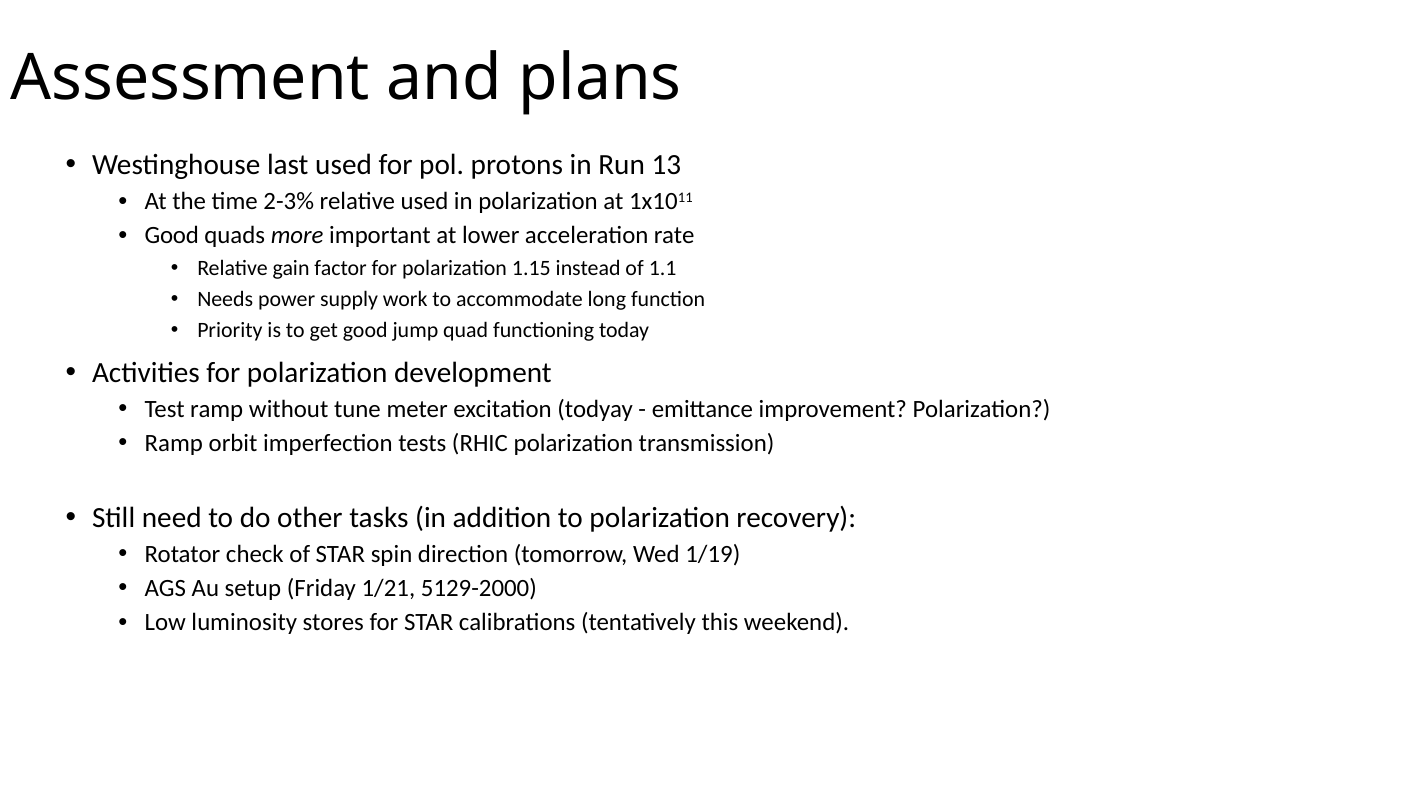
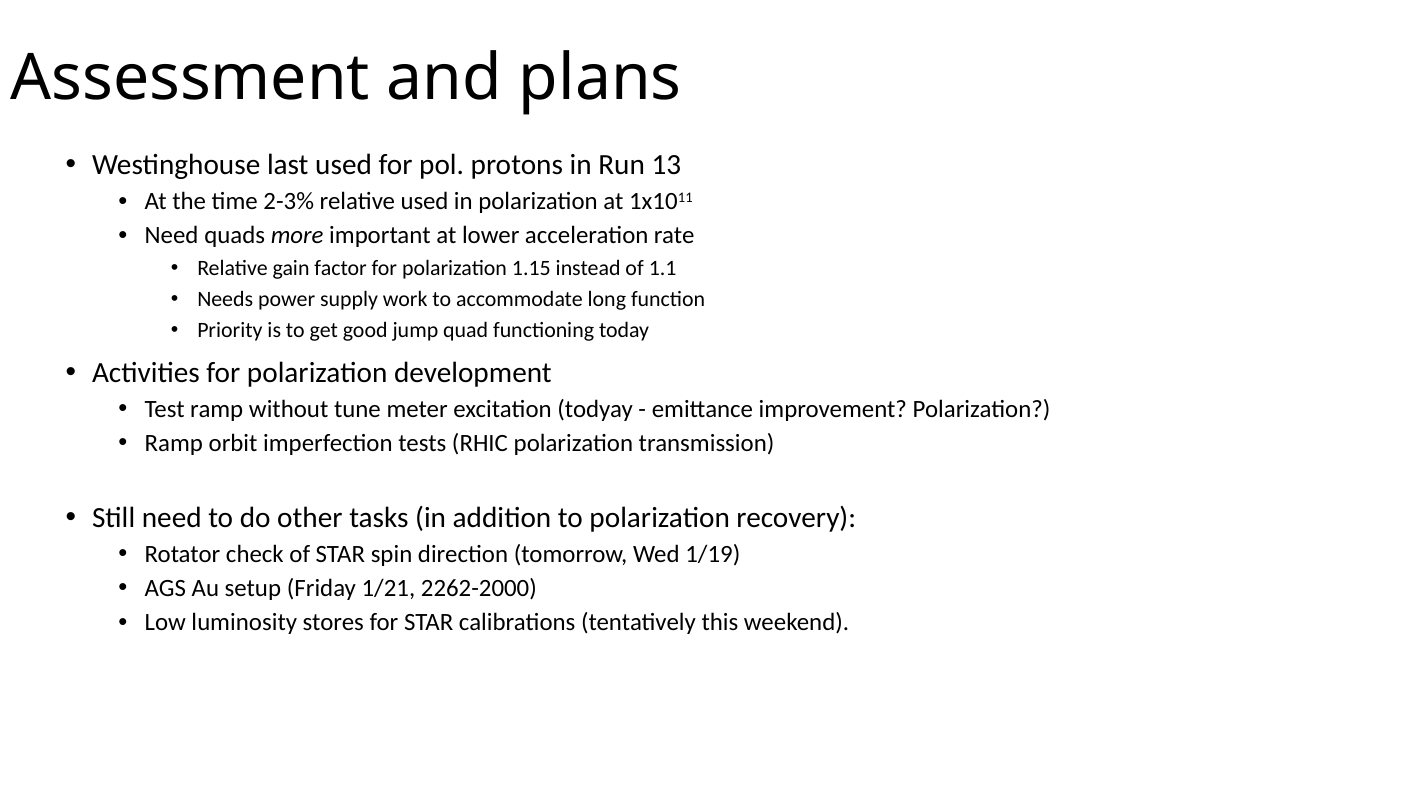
Good: Good -> Need (172, 236)
5129-2000: 5129-2000 -> 2262-2000 (479, 589)
